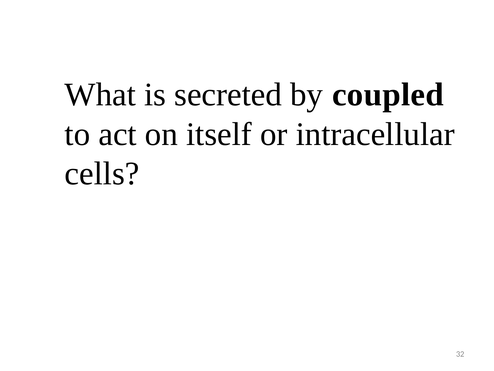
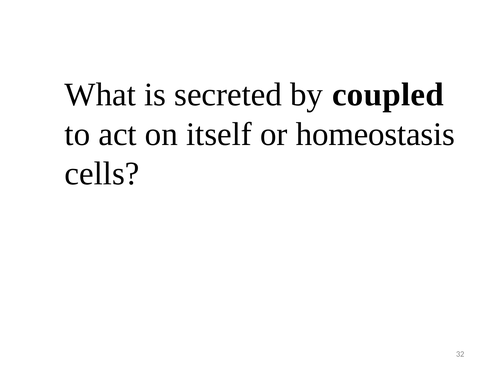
intracellular: intracellular -> homeostasis (375, 134)
